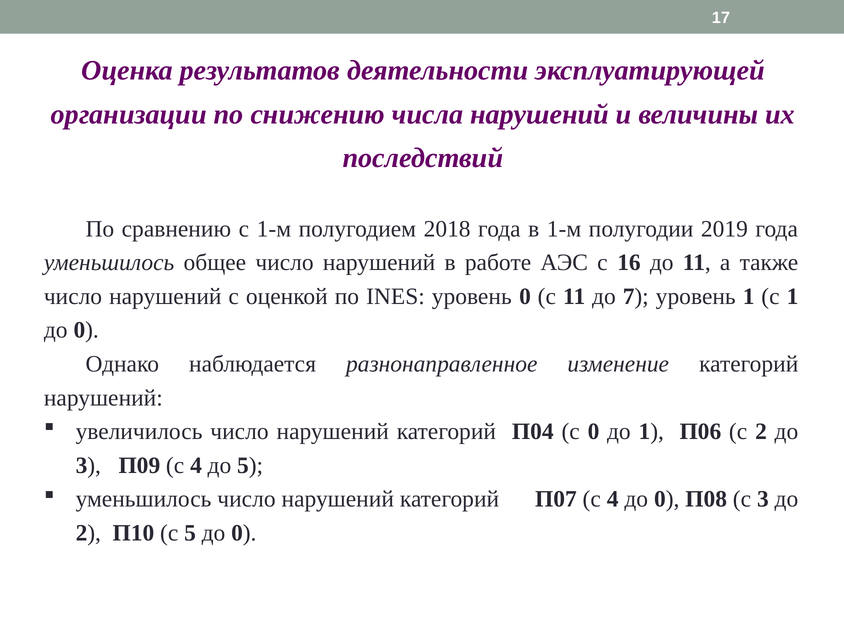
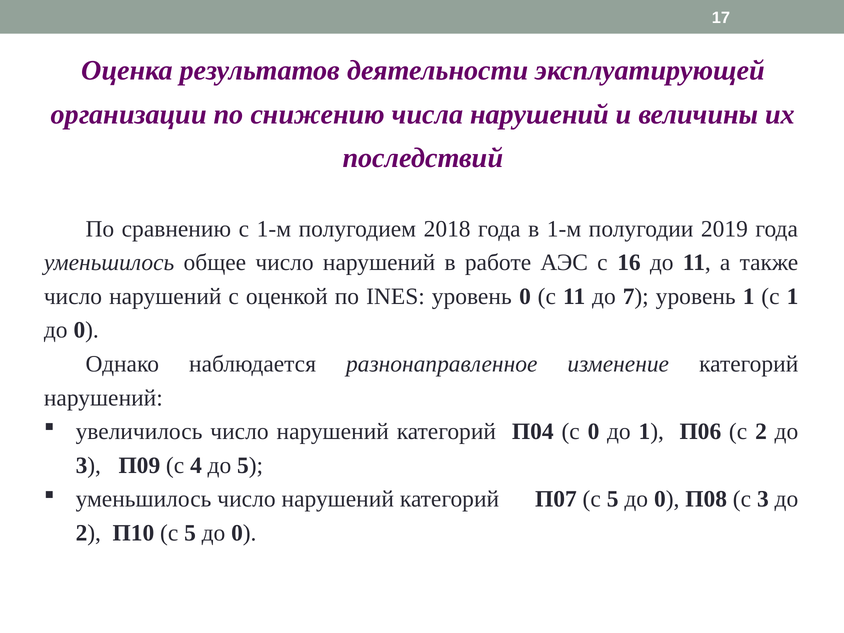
П07 с 4: 4 -> 5 (613, 499)
